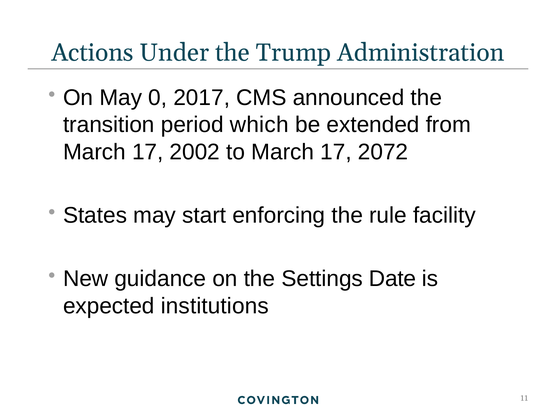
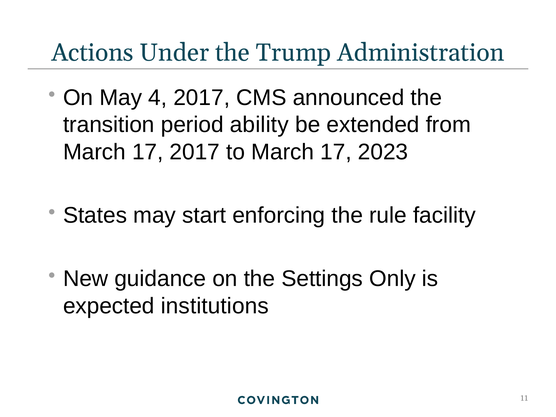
0: 0 -> 4 (158, 98)
which: which -> ability (259, 125)
17 2002: 2002 -> 2017 (195, 152)
2072: 2072 -> 2023 (383, 152)
Date: Date -> Only (392, 279)
